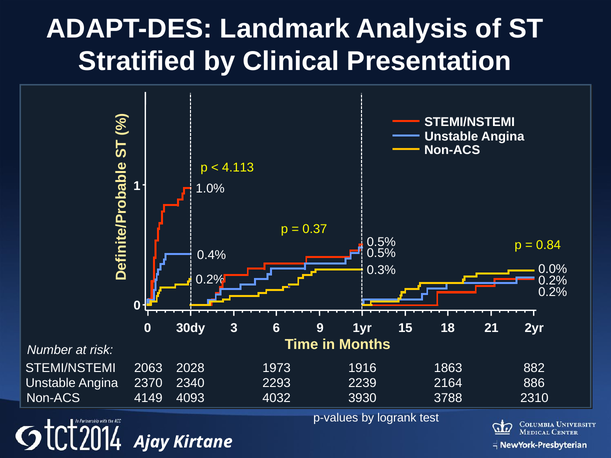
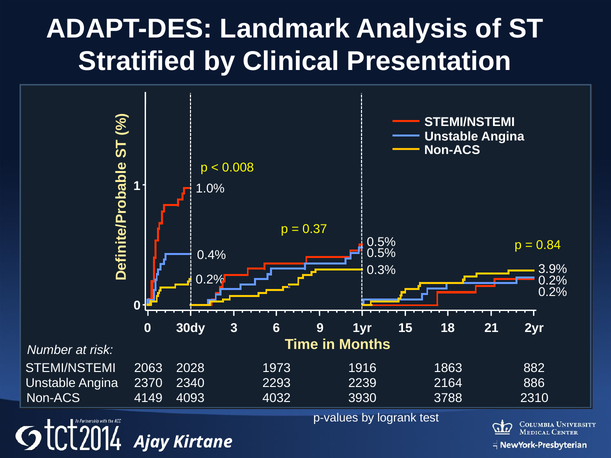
4.113: 4.113 -> 0.008 (238, 168)
0.0%: 0.0% -> 3.9% (553, 269)
